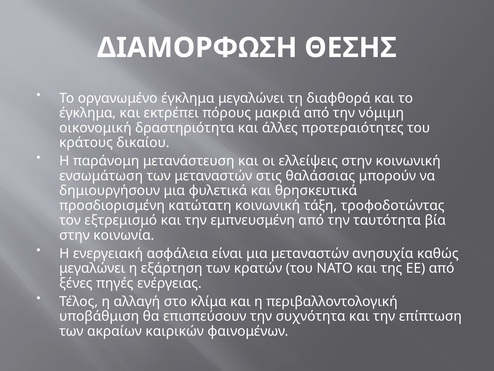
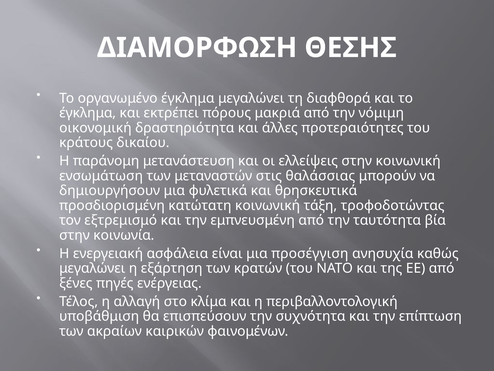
μια μεταναστών: μεταναστών -> προσέγγιση (310, 253)
